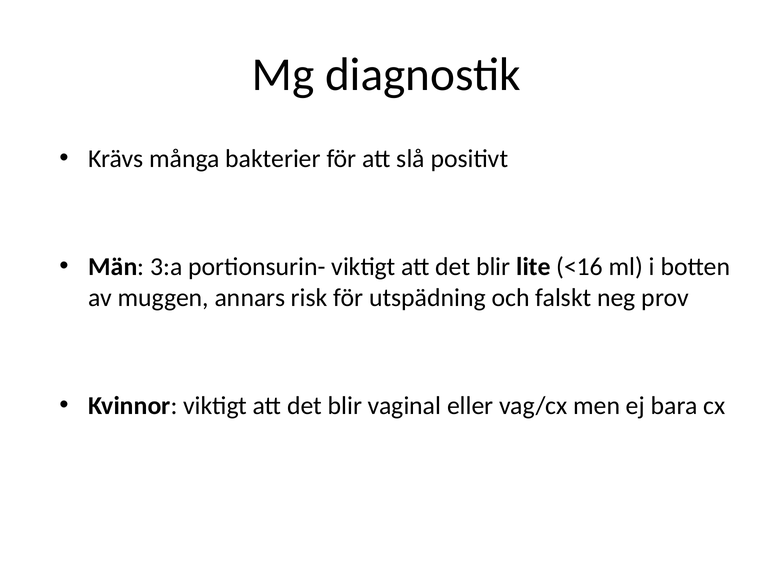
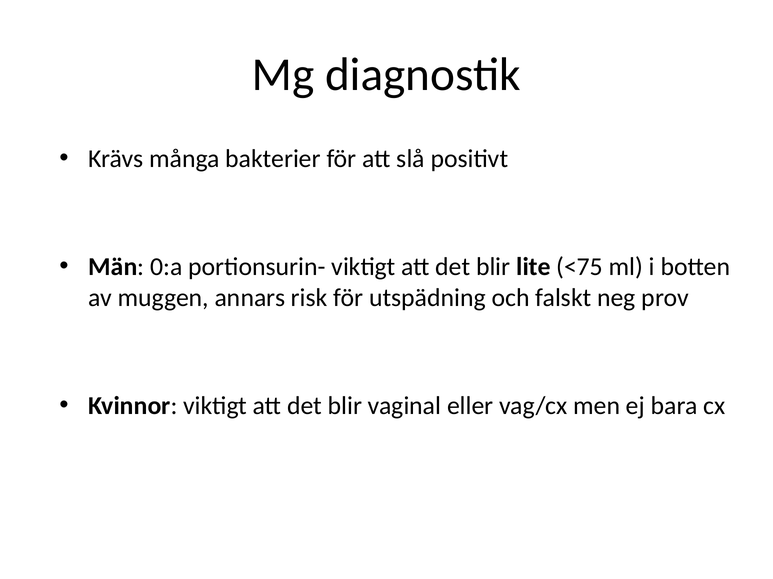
3:a: 3:a -> 0:a (166, 267)
<16: <16 -> <75 (580, 267)
